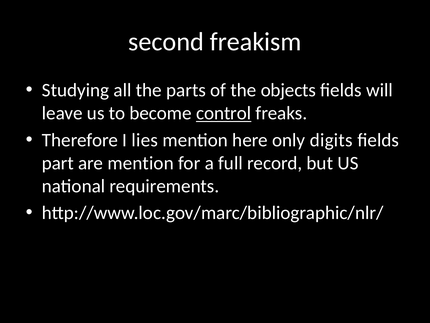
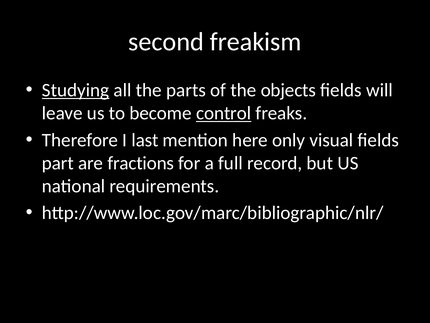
Studying underline: none -> present (76, 90)
lies: lies -> last (145, 140)
digits: digits -> visual (331, 140)
are mention: mention -> fractions (141, 163)
